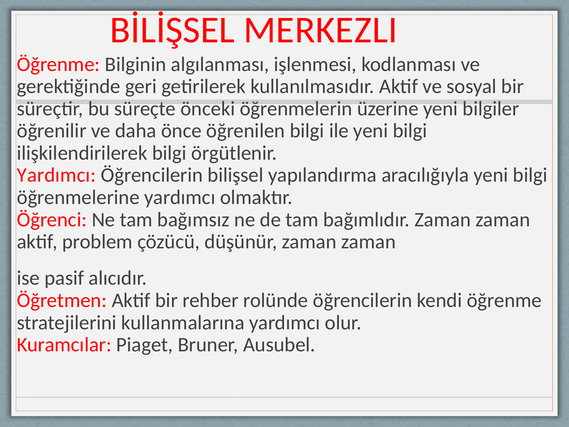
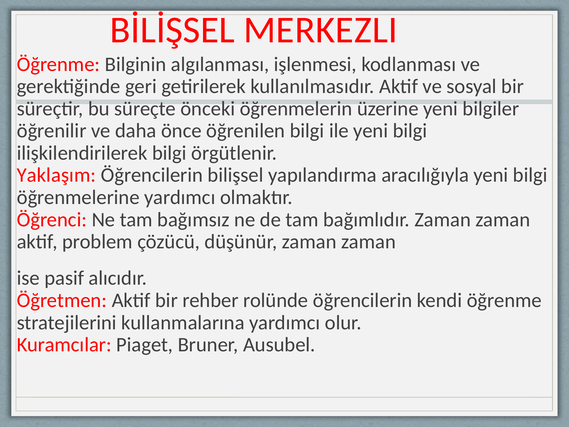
Yardımcı: Yardımcı -> Yaklaşım (56, 175)
